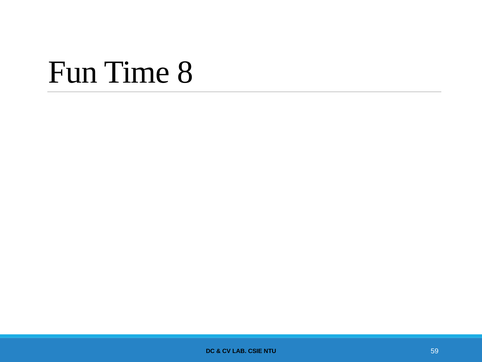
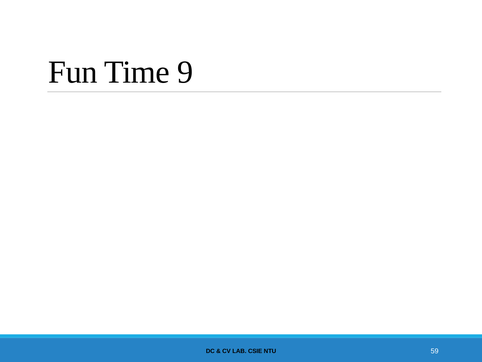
8: 8 -> 9 (185, 72)
